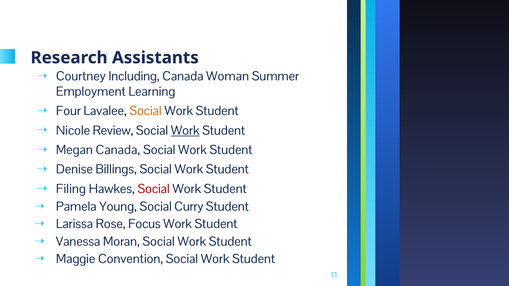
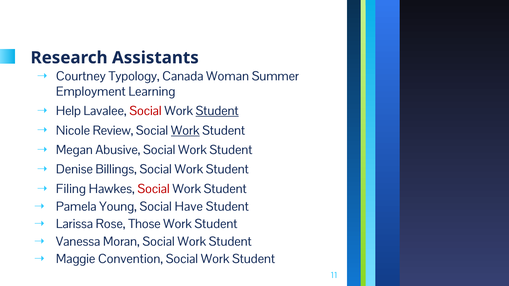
Including: Including -> Typology (134, 76)
Four: Four -> Help (68, 111)
Social colour: orange -> red (146, 111)
Student underline: none -> present (217, 111)
Megan Canada: Canada -> Abusive (118, 150)
Curry: Curry -> Have (189, 207)
Focus: Focus -> Those (144, 224)
